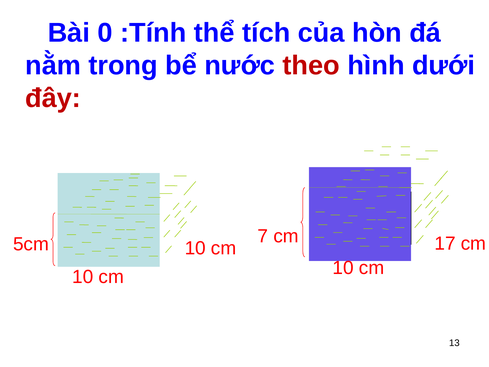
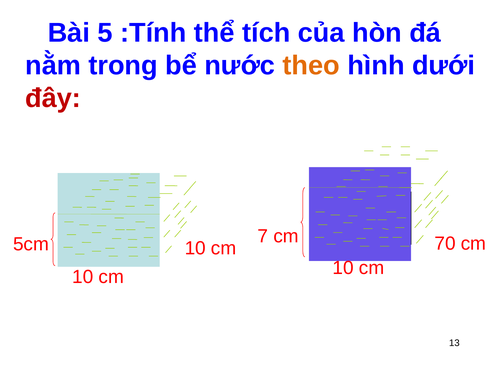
0: 0 -> 5 (105, 33)
theo colour: red -> orange (311, 65)
17: 17 -> 70 (445, 243)
